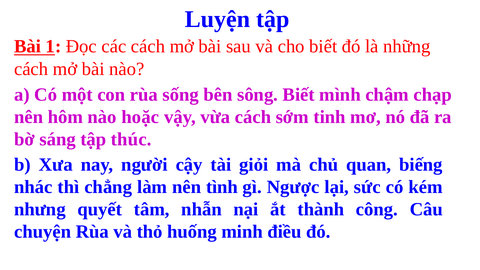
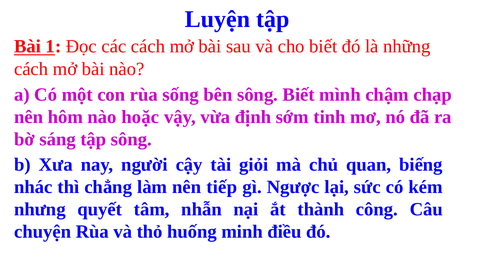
vừa cách: cách -> định (253, 117)
tập thúc: thúc -> sông (131, 139)
tình: tình -> tiếp (222, 187)
